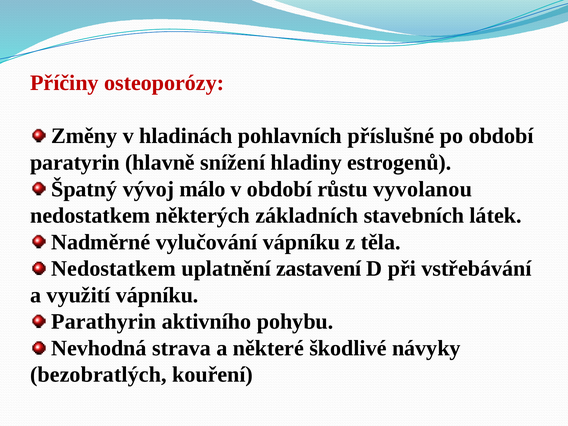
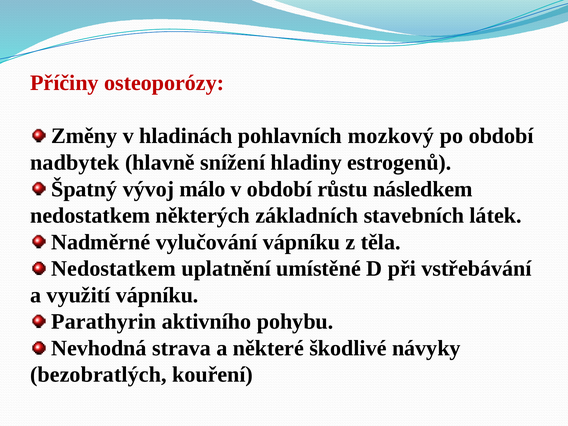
příslušné: příslušné -> mozkový (391, 136)
paratyrin: paratyrin -> nadbytek (75, 163)
vyvolanou: vyvolanou -> následkem (423, 189)
zastavení: zastavení -> umístěné (319, 269)
